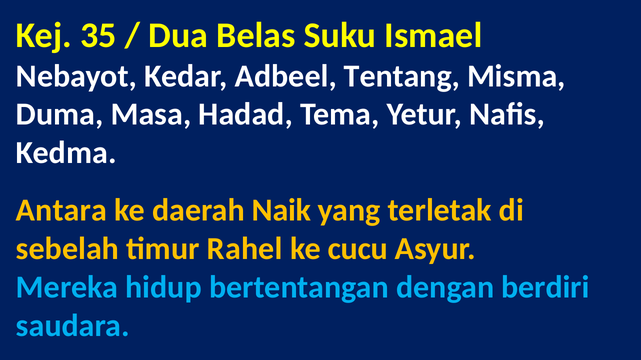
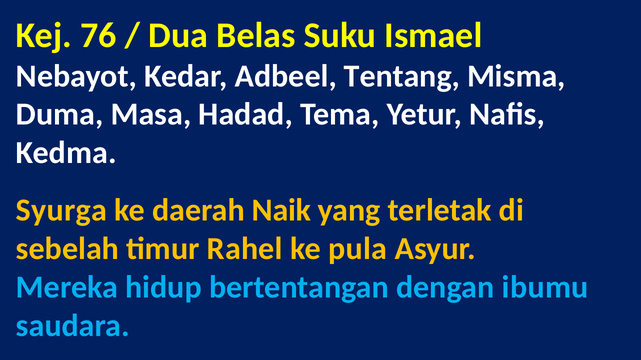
35: 35 -> 76 (98, 36)
Antara: Antara -> Syurga (61, 211)
cucu: cucu -> pula (358, 249)
berdiri: berdiri -> ibumu (545, 288)
